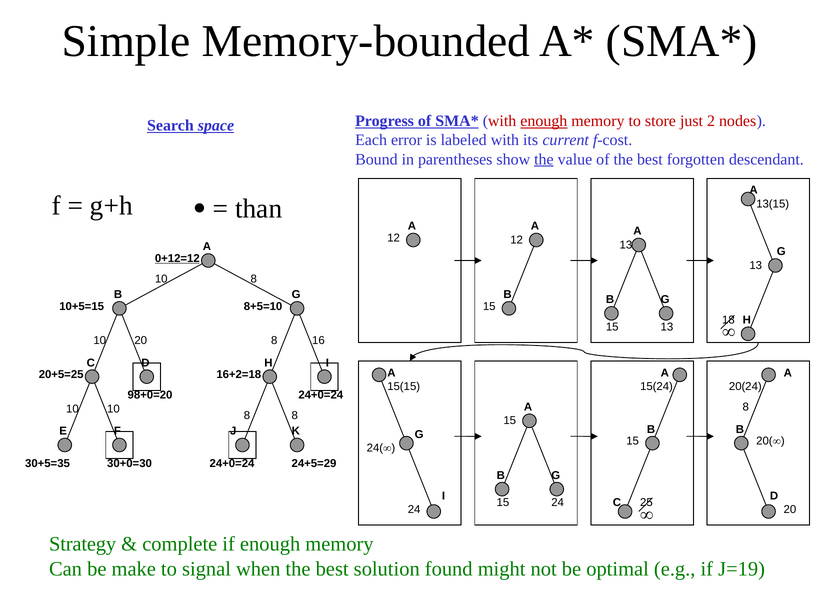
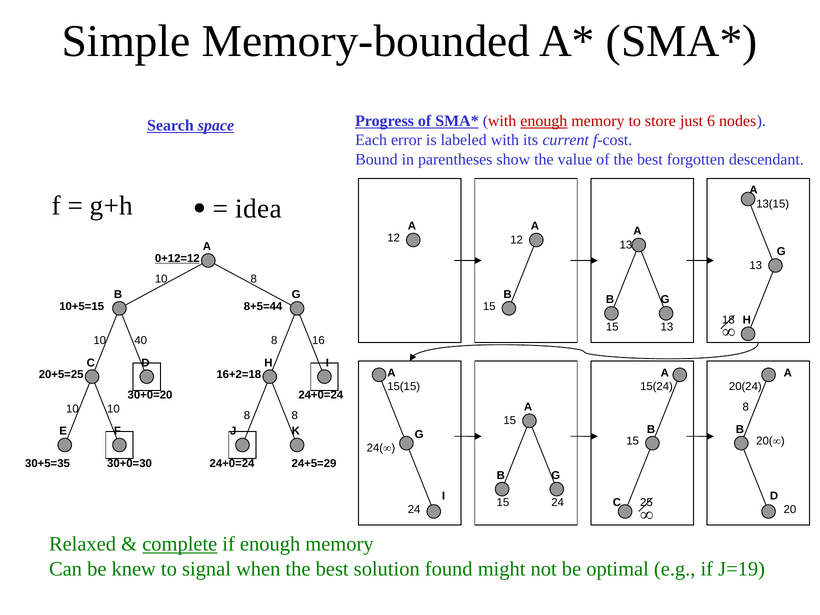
2: 2 -> 6 (711, 121)
the underline: present -> none (544, 159)
than: than -> idea (259, 209)
8+5=10: 8+5=10 -> 8+5=44 (263, 306)
10 20: 20 -> 40 (141, 340)
98+0=20: 98+0=20 -> 30+0=20 (150, 395)
Strategy: Strategy -> Relaxed (83, 544)
complete underline: none -> present (180, 544)
make: make -> knew (134, 569)
